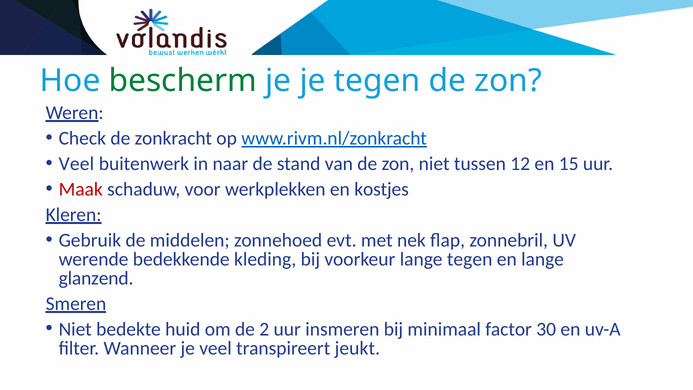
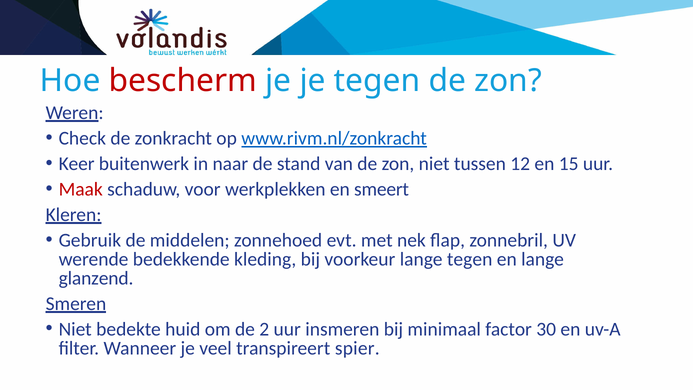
bescherm colour: green -> red (183, 81)
Veel: Veel -> Keer (77, 164)
kostjes: kostjes -> smeert (382, 189)
jeukt: jeukt -> spier (357, 348)
